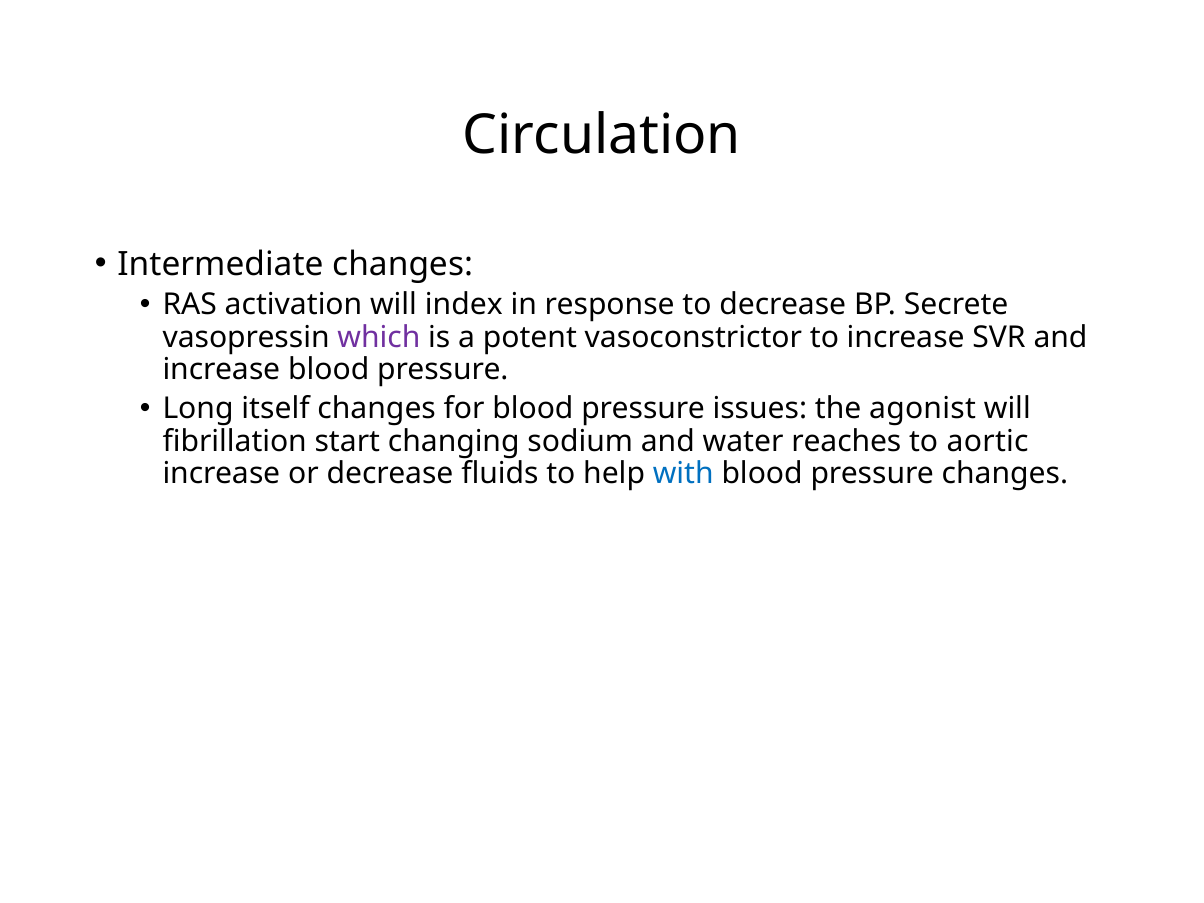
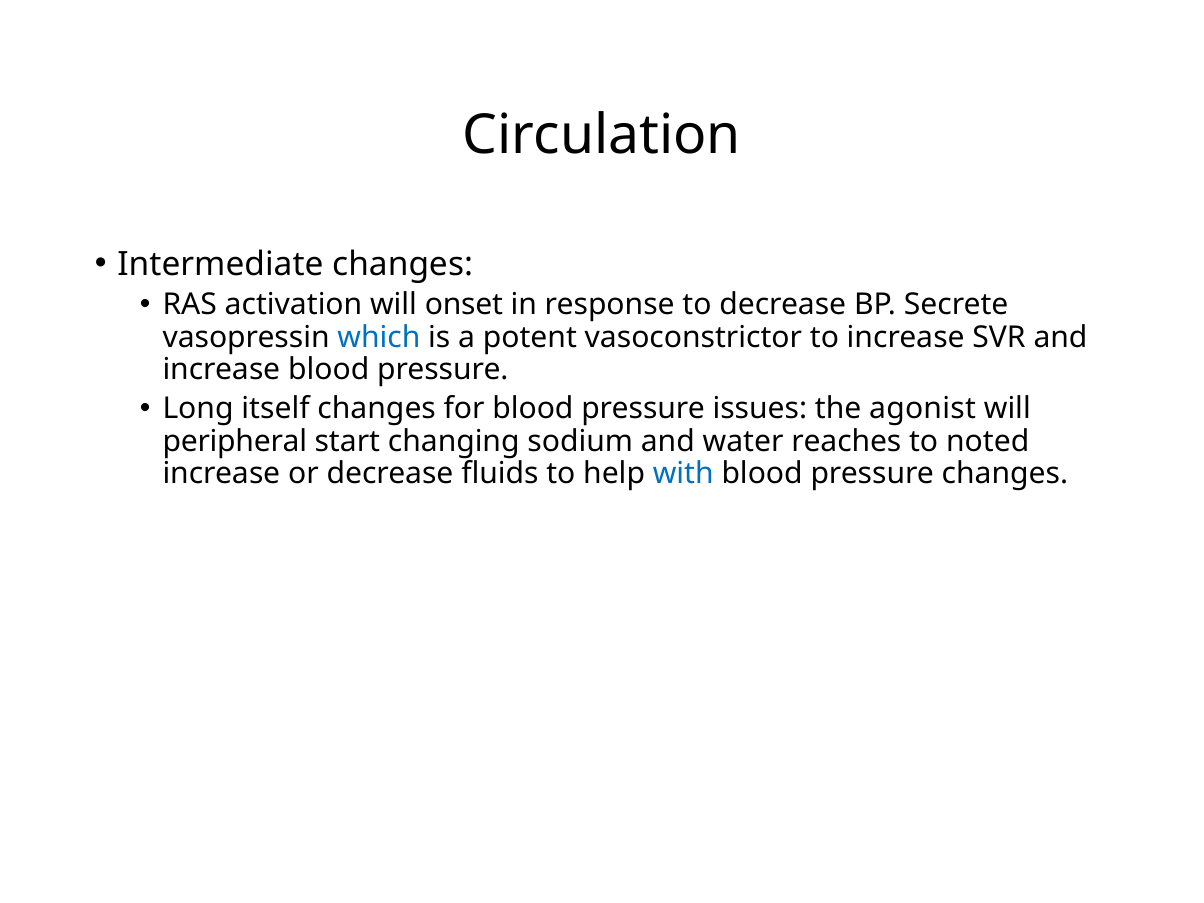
index: index -> onset (464, 305)
which colour: purple -> blue (379, 337)
fibrillation: fibrillation -> peripheral (235, 441)
aortic: aortic -> noted (988, 441)
